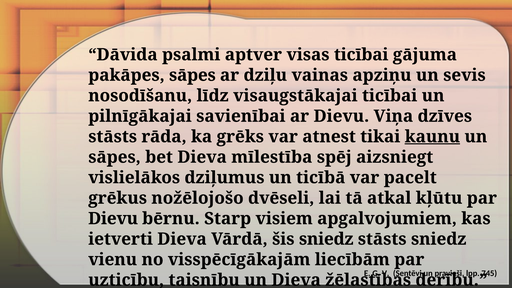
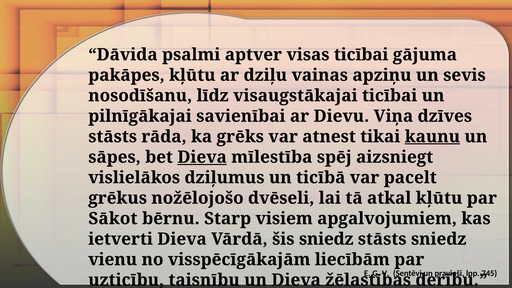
pakāpes sāpes: sāpes -> kļūtu (192, 75)
Dieva underline: none -> present (202, 157)
Dievu: Dievu -> Sākot (113, 219)
